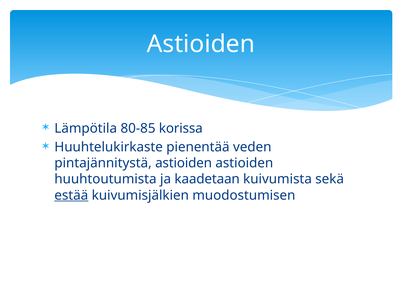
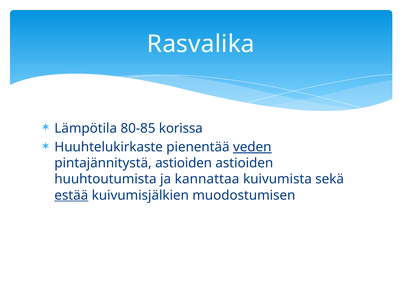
Astioiden: Astioiden -> Rasvalika (201, 44)
veden underline: none -> present (252, 147)
kaadetaan: kaadetaan -> kannattaa (207, 180)
